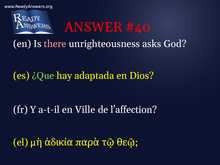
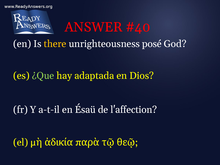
there colour: pink -> yellow (55, 44)
asks: asks -> posé (152, 44)
Ville: Ville -> Ésaü (85, 110)
